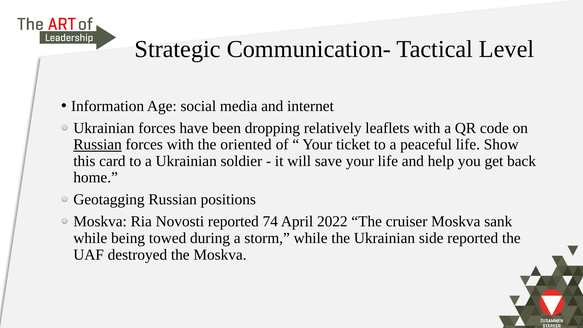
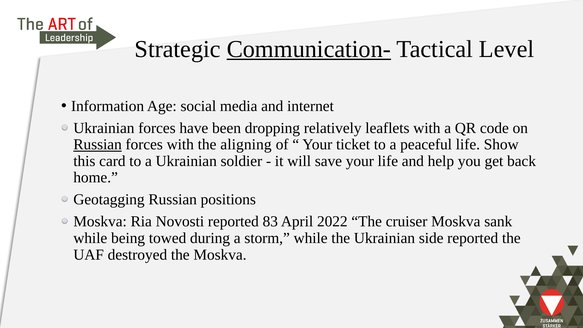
Communication- underline: none -> present (309, 49)
oriented: oriented -> aligning (246, 144)
74: 74 -> 83 (270, 222)
